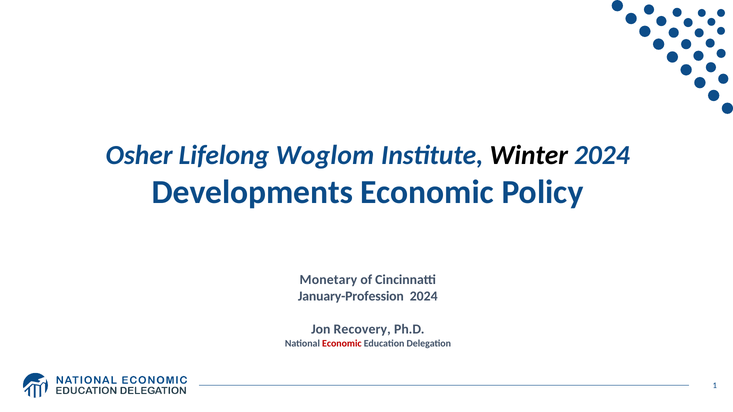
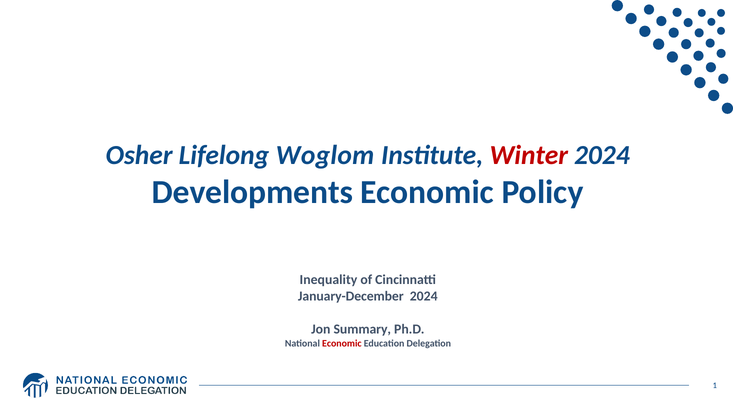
Winter colour: black -> red (529, 155)
Monetary: Monetary -> Inequality (328, 280)
January-Profession: January-Profession -> January-December (351, 297)
Recovery: Recovery -> Summary (362, 330)
